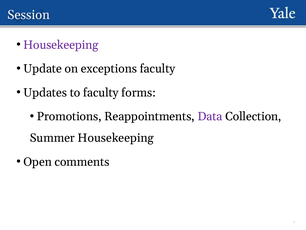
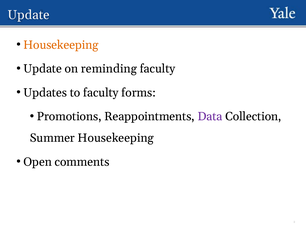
Session: Session -> Update (29, 15)
Housekeeping colour: purple -> orange (61, 45)
exceptions: exceptions -> reminding (109, 69)
